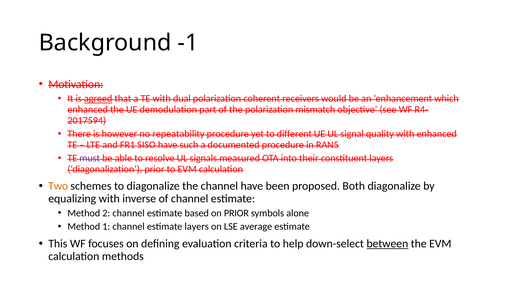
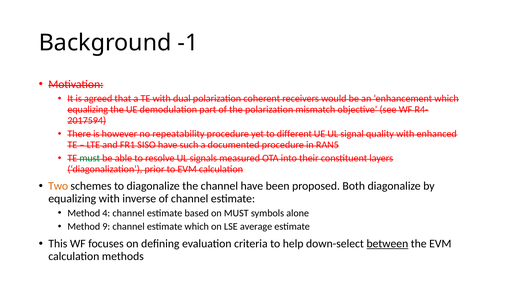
agreed underline: present -> none (98, 99)
enhanced: enhanced -> equalizing (88, 110)
must colour: purple -> green (90, 158)
2: 2 -> 4 (106, 213)
on PRIOR: PRIOR -> MUST (236, 213)
1: 1 -> 9 (106, 227)
estimate layers: layers -> which (197, 227)
